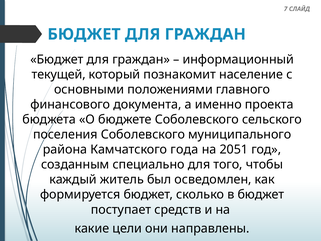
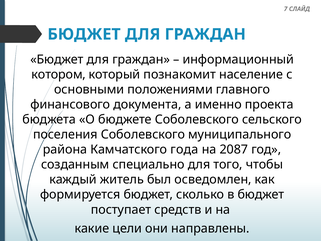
текущей: текущей -> котором (59, 75)
2051: 2051 -> 2087 (234, 149)
